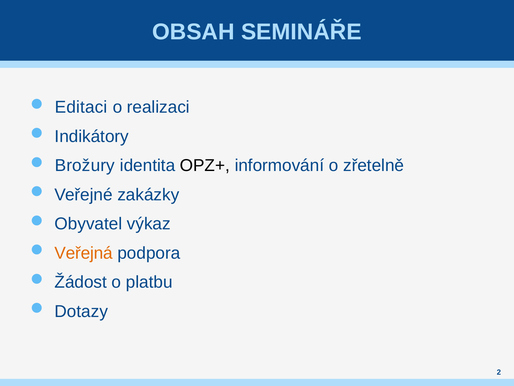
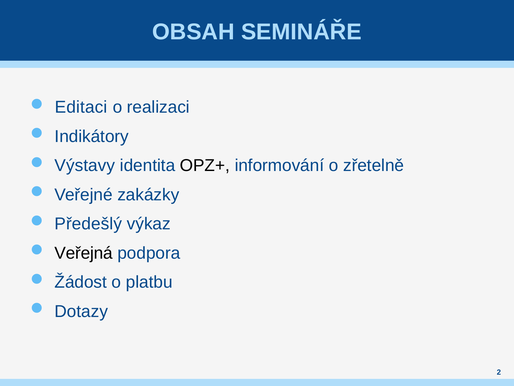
Brožury: Brožury -> Výstavy (85, 165)
Obyvatel: Obyvatel -> Předešlý (88, 224)
Veřejná colour: orange -> black (84, 253)
